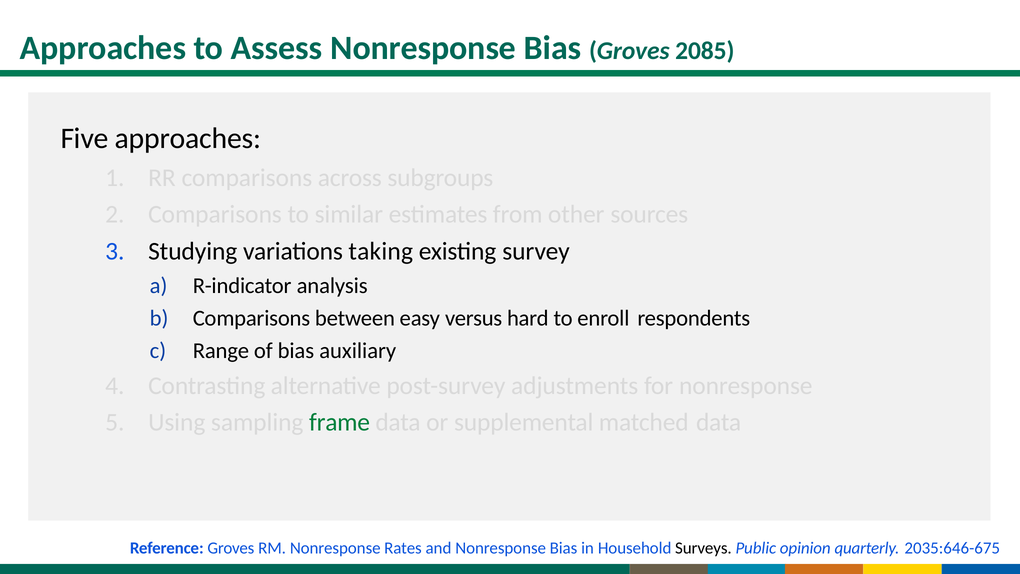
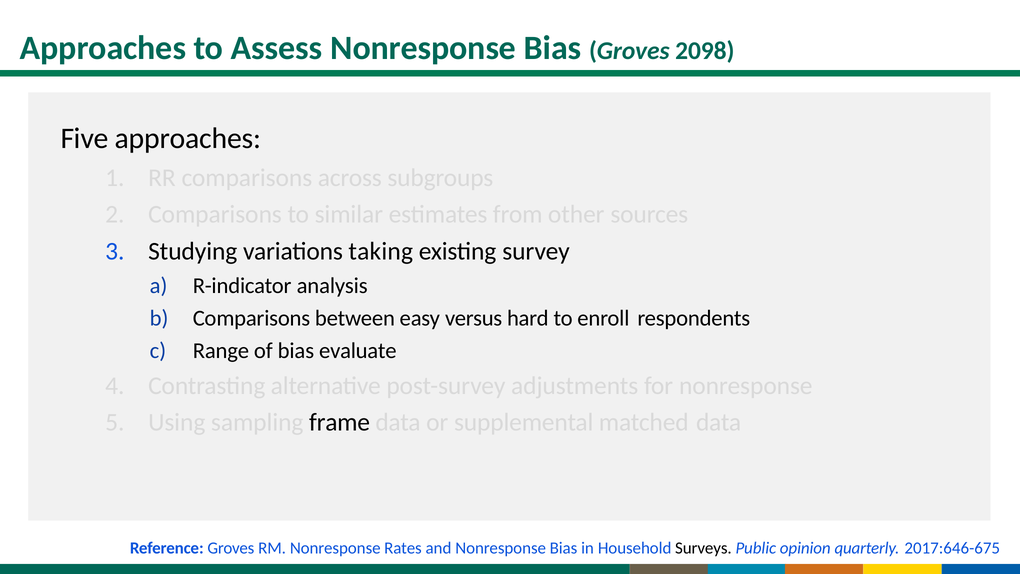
2085: 2085 -> 2098 (705, 51)
auxiliary: auxiliary -> evaluate (358, 351)
frame colour: green -> black (340, 422)
2035:646-675: 2035:646-675 -> 2017:646-675 (952, 548)
